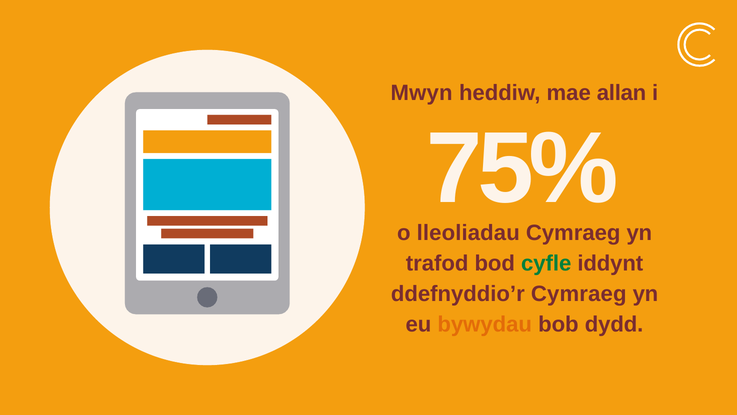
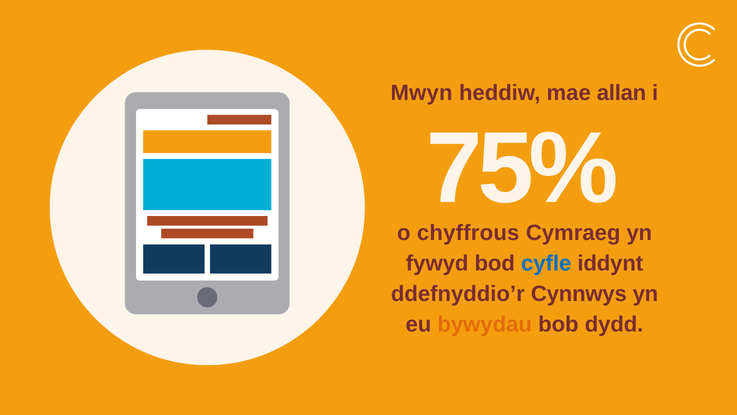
lleoliadau: lleoliadau -> chyffrous (468, 233)
trafod: trafod -> fywyd (437, 263)
cyfle colour: green -> blue (546, 263)
ddefnyddio’r Cymraeg: Cymraeg -> Cynnwys (579, 294)
